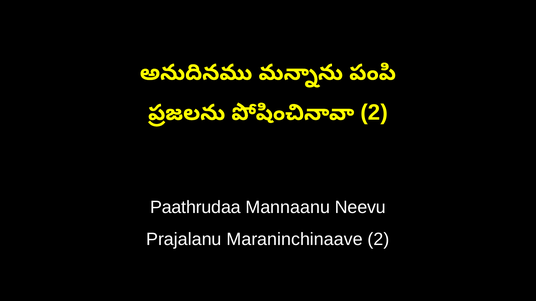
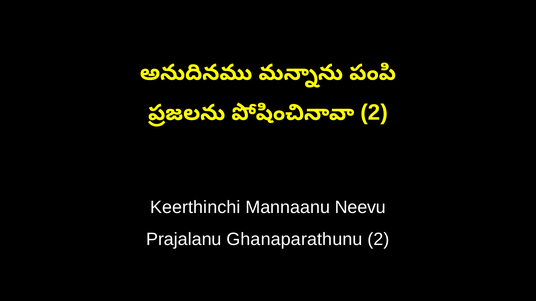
Paathrudaa: Paathrudaa -> Keerthinchi (195, 208)
Maraninchinaave: Maraninchinaave -> Ghanaparathunu (295, 240)
